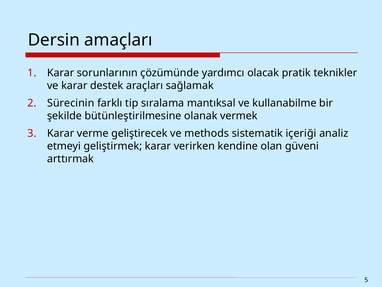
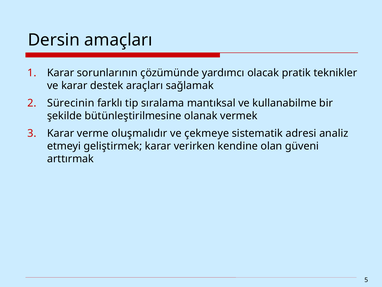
geliştirecek: geliştirecek -> oluşmalıdır (139, 133)
methods: methods -> çekmeye (207, 133)
içeriği: içeriği -> adresi (301, 133)
